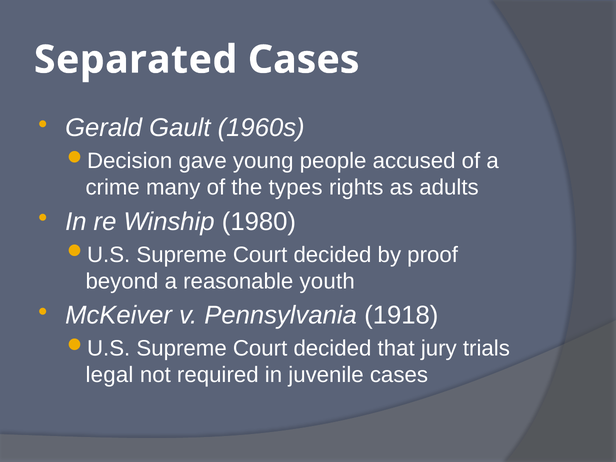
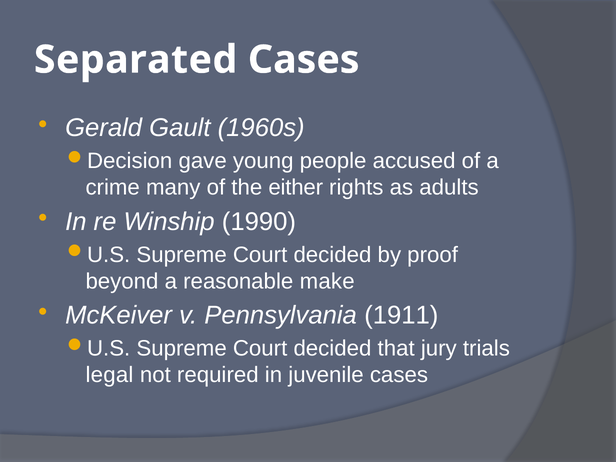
types: types -> either (296, 188)
1980: 1980 -> 1990 (259, 222)
youth: youth -> make (327, 281)
1918: 1918 -> 1911 (401, 315)
